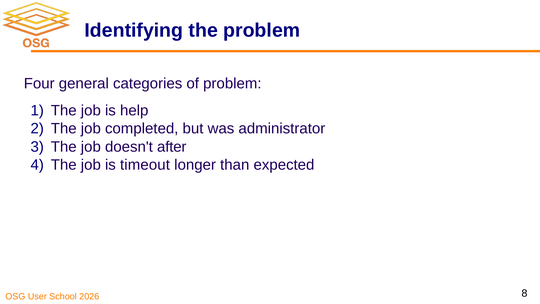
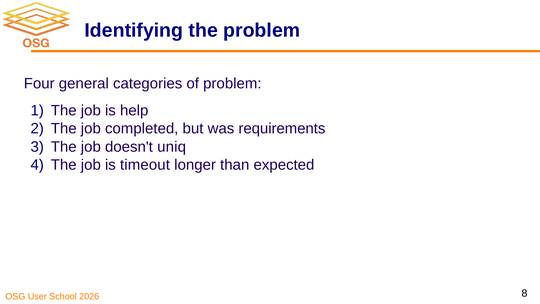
administrator: administrator -> requirements (282, 129)
after: after -> uniq (172, 147)
